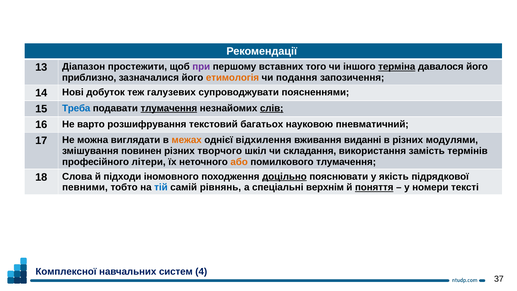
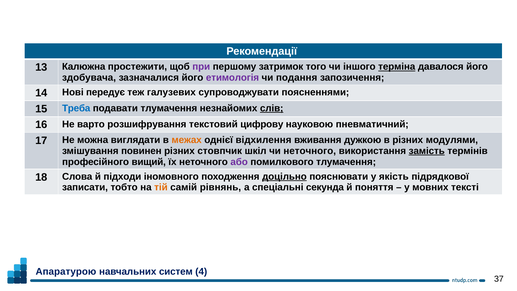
Діапазон: Діапазон -> Калюжна (84, 67)
вставних: вставних -> затримок (281, 67)
приблизно: приблизно -> здобувача (89, 78)
етимологія colour: orange -> purple (233, 78)
добуток: добуток -> передує (106, 92)
тлумачення underline: present -> none (169, 108)
багатьох: багатьох -> цифрову (262, 124)
виданні: виданні -> дужкою (363, 140)
творчого: творчого -> стовпчик (220, 151)
чи складання: складання -> неточного (310, 151)
замість underline: none -> present (427, 151)
літери: літери -> вищий (149, 162)
або colour: orange -> purple (239, 162)
певними: певними -> записати (85, 187)
тій colour: blue -> orange (161, 187)
верхнім: верхнім -> секунда (325, 187)
поняття underline: present -> none (374, 187)
номери: номери -> мовних (430, 187)
Комплексної: Комплексної -> Апаратурою (66, 271)
